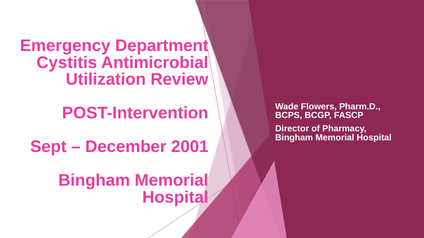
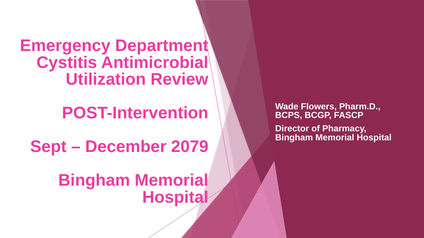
2001: 2001 -> 2079 (190, 147)
